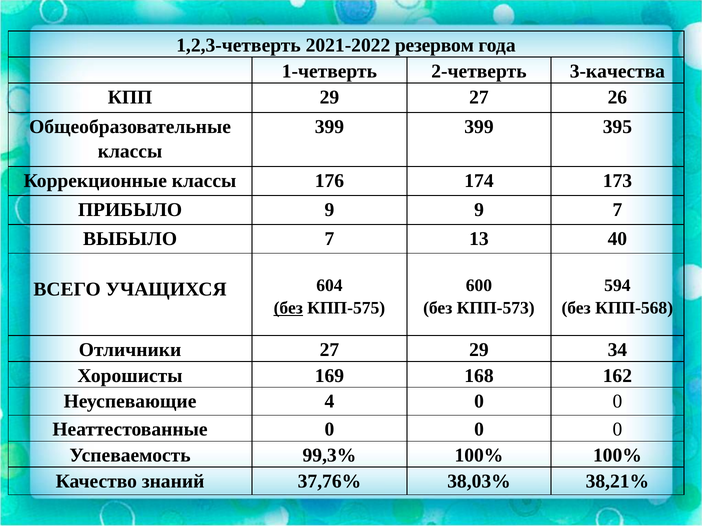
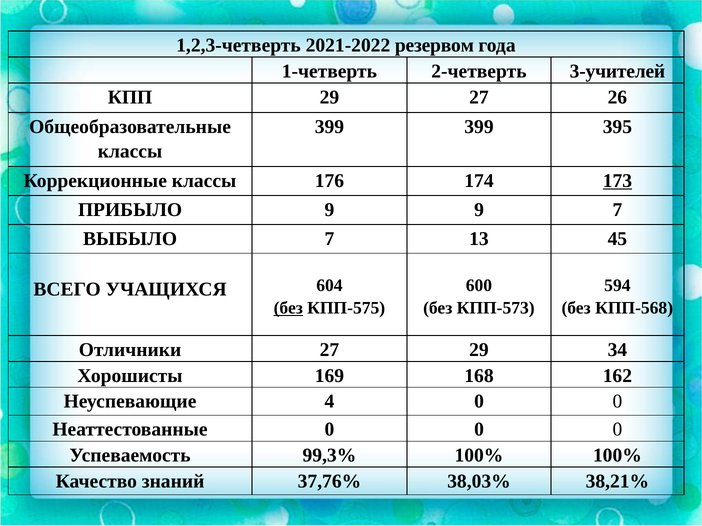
3-качества: 3-качества -> 3-учителей (617, 71)
173 underline: none -> present (617, 181)
40: 40 -> 45 (617, 239)
